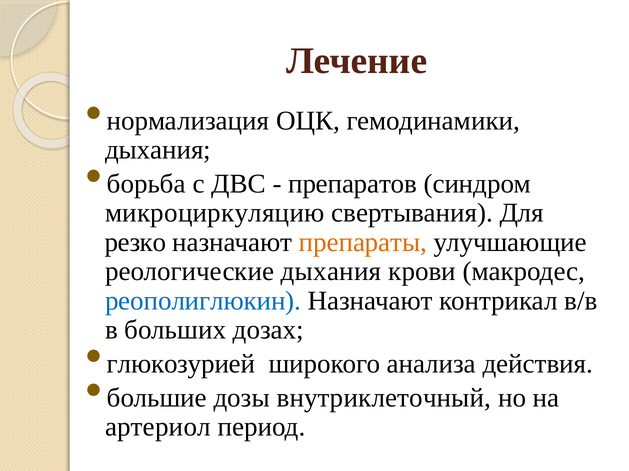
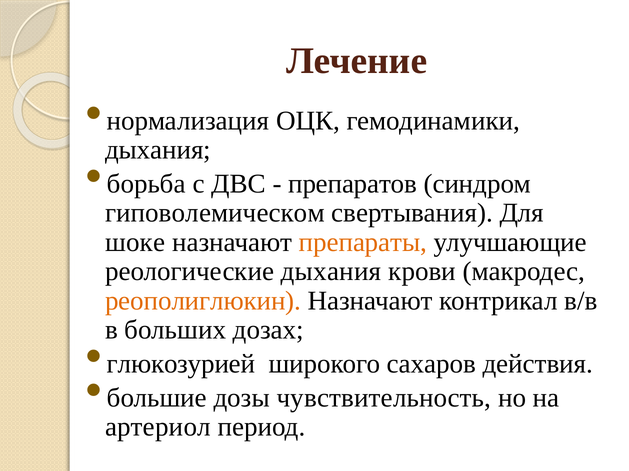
микроциркуляцию: микроциркуляцию -> гиповолемическом (215, 213)
резко: резко -> шоке (135, 243)
реополиглюкин colour: blue -> orange (203, 301)
анализа: анализа -> сахаров (431, 364)
внутриклеточный: внутриклеточный -> чувствительность (384, 398)
